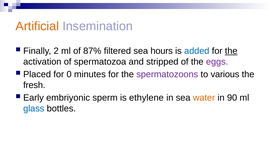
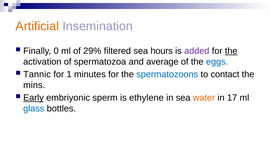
2: 2 -> 0 (56, 51)
87%: 87% -> 29% (92, 51)
added colour: blue -> purple (197, 51)
stripped: stripped -> average (162, 62)
eggs colour: purple -> blue (217, 62)
Placed: Placed -> Tannic (37, 75)
0: 0 -> 1 (69, 75)
spermatozoons colour: purple -> blue (167, 75)
various: various -> contact (225, 75)
fresh: fresh -> mins (34, 85)
Early underline: none -> present (33, 98)
90: 90 -> 17 (232, 98)
